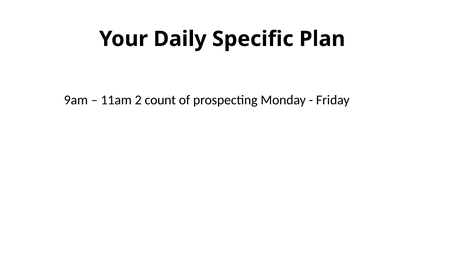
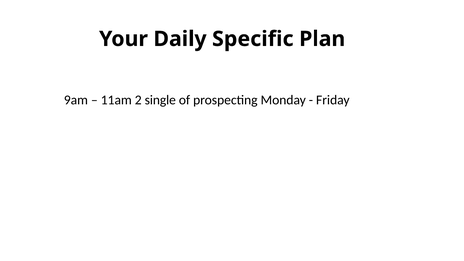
count: count -> single (160, 100)
